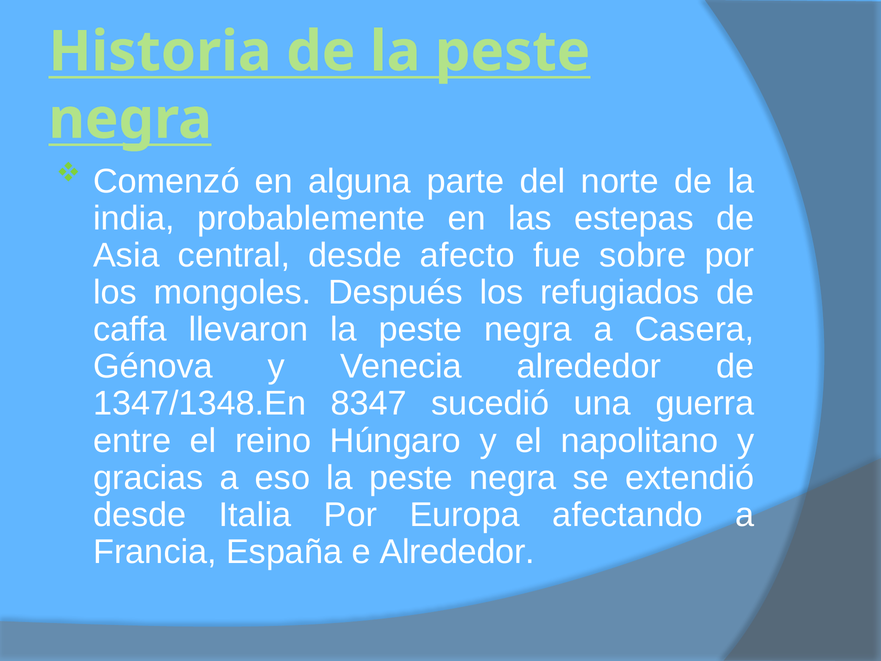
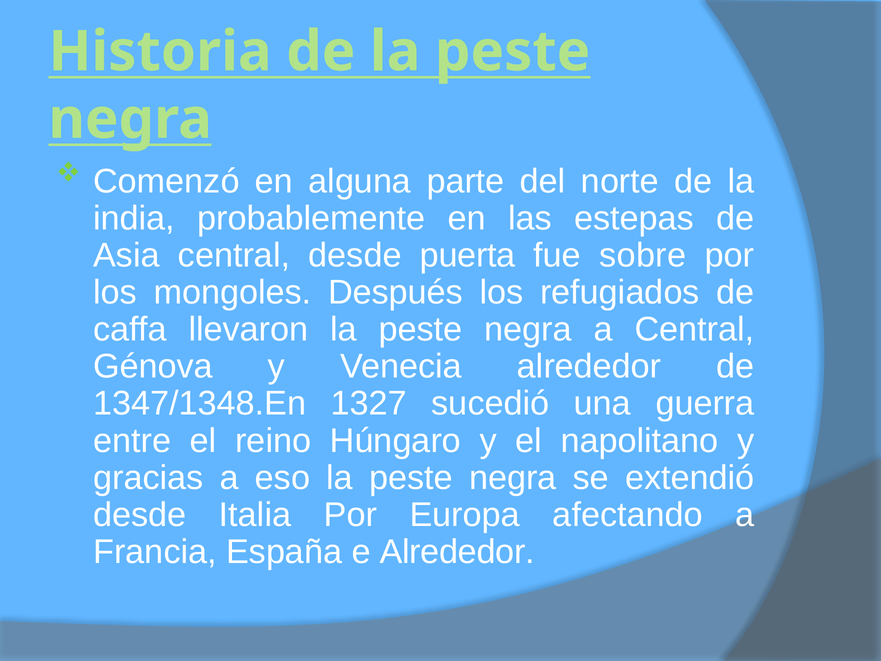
afecto: afecto -> puerta (468, 255)
a Casera: Casera -> Central (695, 330)
8347: 8347 -> 1327 (369, 404)
